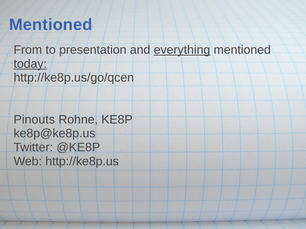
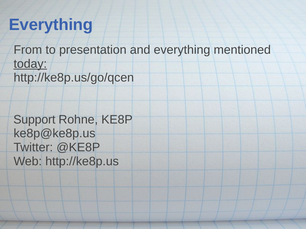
Mentioned: Mentioned -> Everything (51, 25)
everything underline: present -> none (182, 50)
Pinouts: Pinouts -> Support (34, 120)
